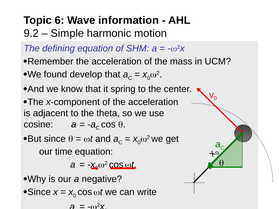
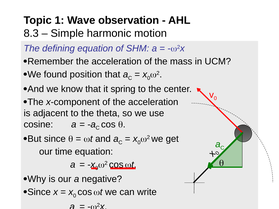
6: 6 -> 1 (60, 20)
information: information -> observation (129, 20)
9.2: 9.2 -> 8.3 (31, 33)
develop: develop -> position (86, 75)
